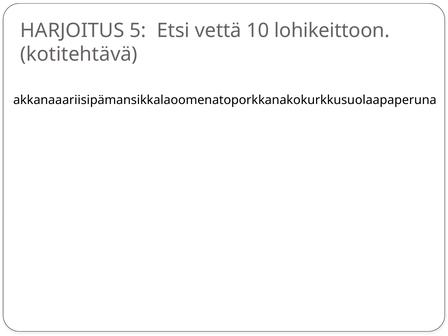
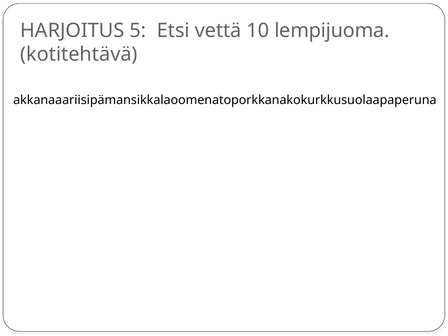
lohikeittoon: lohikeittoon -> lempijuoma (332, 30)
